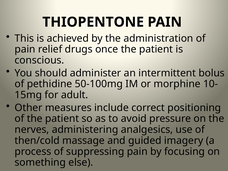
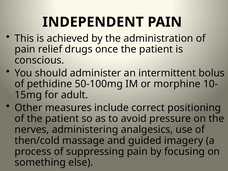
THIOPENTONE: THIOPENTONE -> INDEPENDENT (93, 22)
